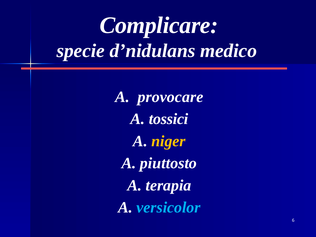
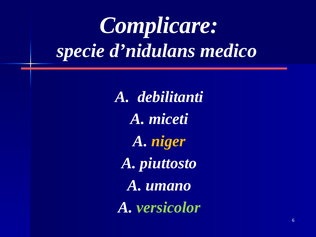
provocare: provocare -> debilitanti (170, 97)
tossici: tossici -> miceti (168, 119)
terapia: terapia -> umano (169, 185)
versicolor colour: light blue -> light green (168, 208)
